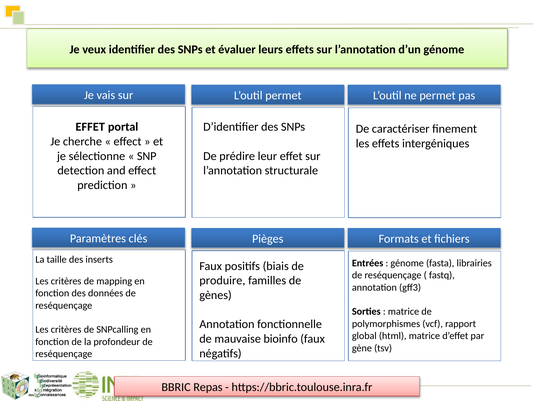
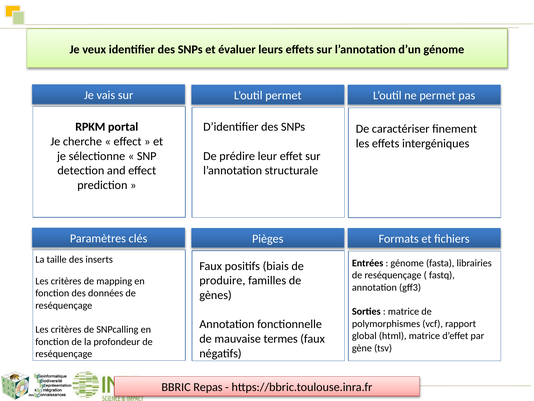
EFFET: EFFET -> RPKM (90, 127)
bioinfo: bioinfo -> termes (281, 338)
